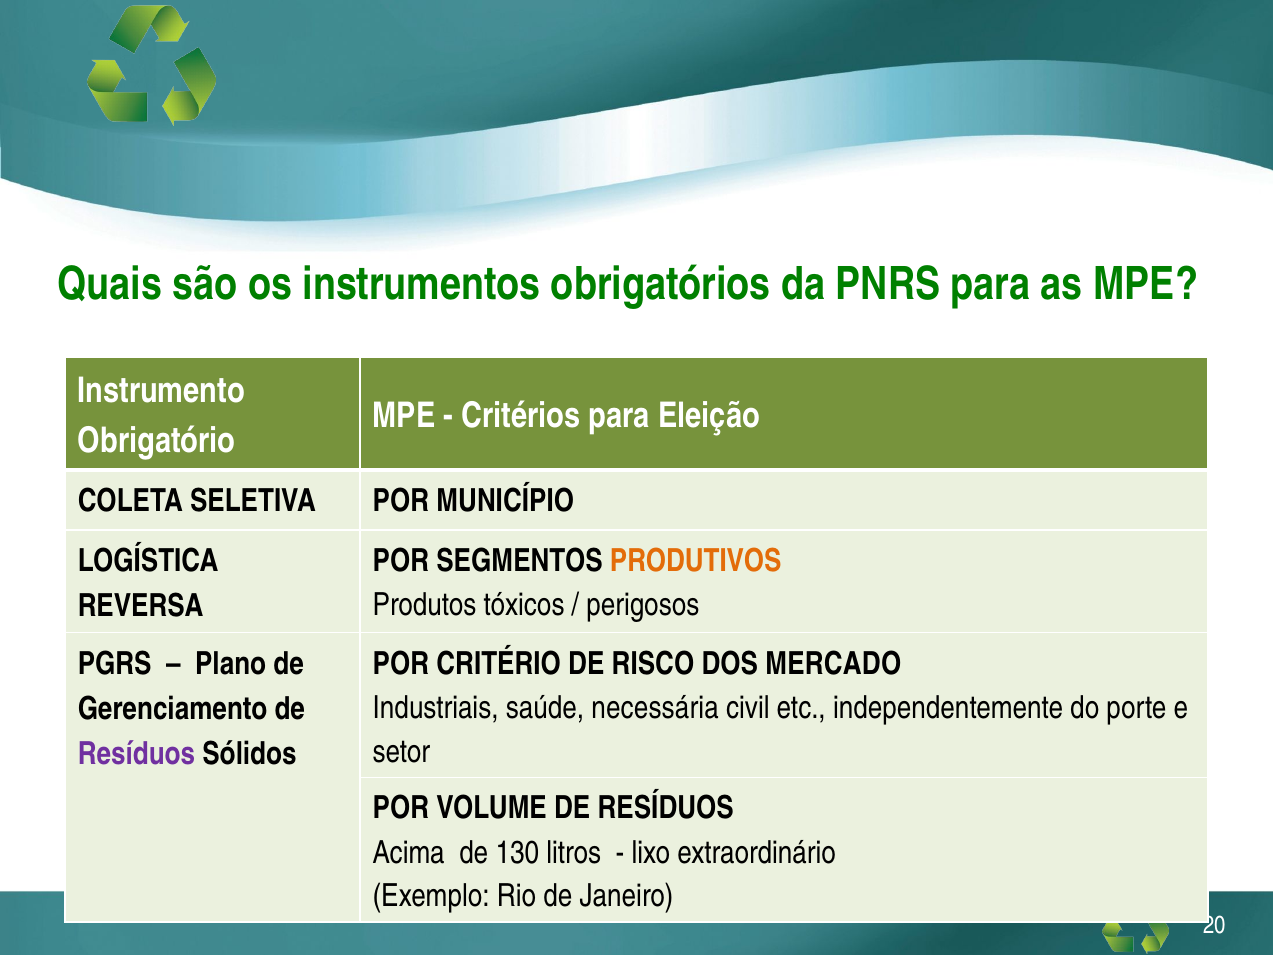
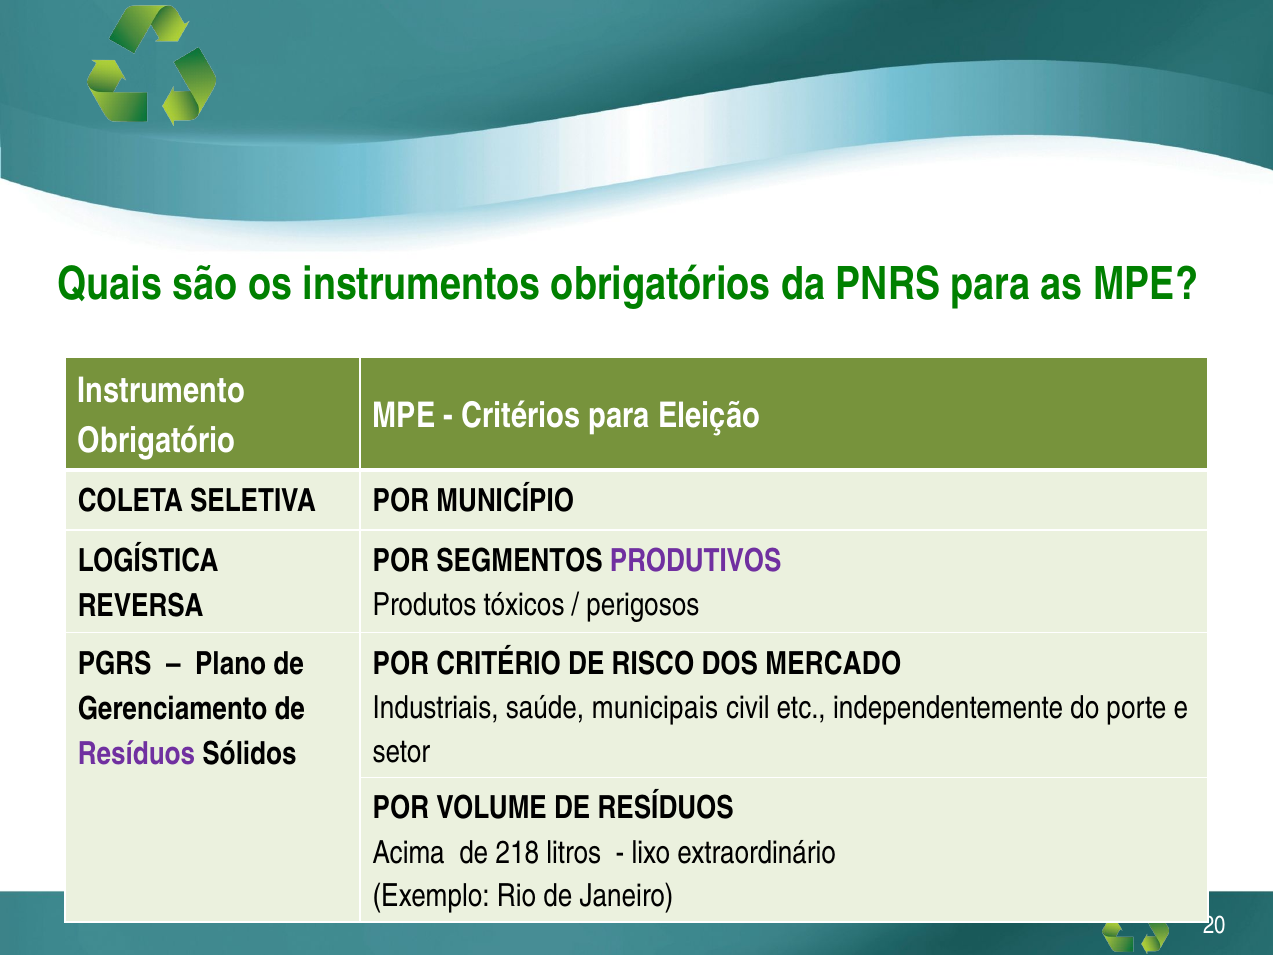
PRODUTIVOS colour: orange -> purple (696, 561)
necessária: necessária -> municipais (655, 708)
130: 130 -> 218 (517, 853)
